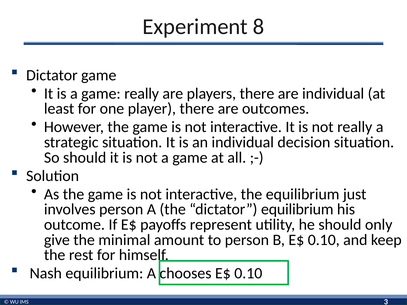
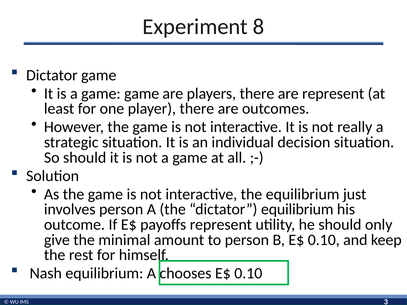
game really: really -> game (142, 94)
are individual: individual -> represent (333, 94)
